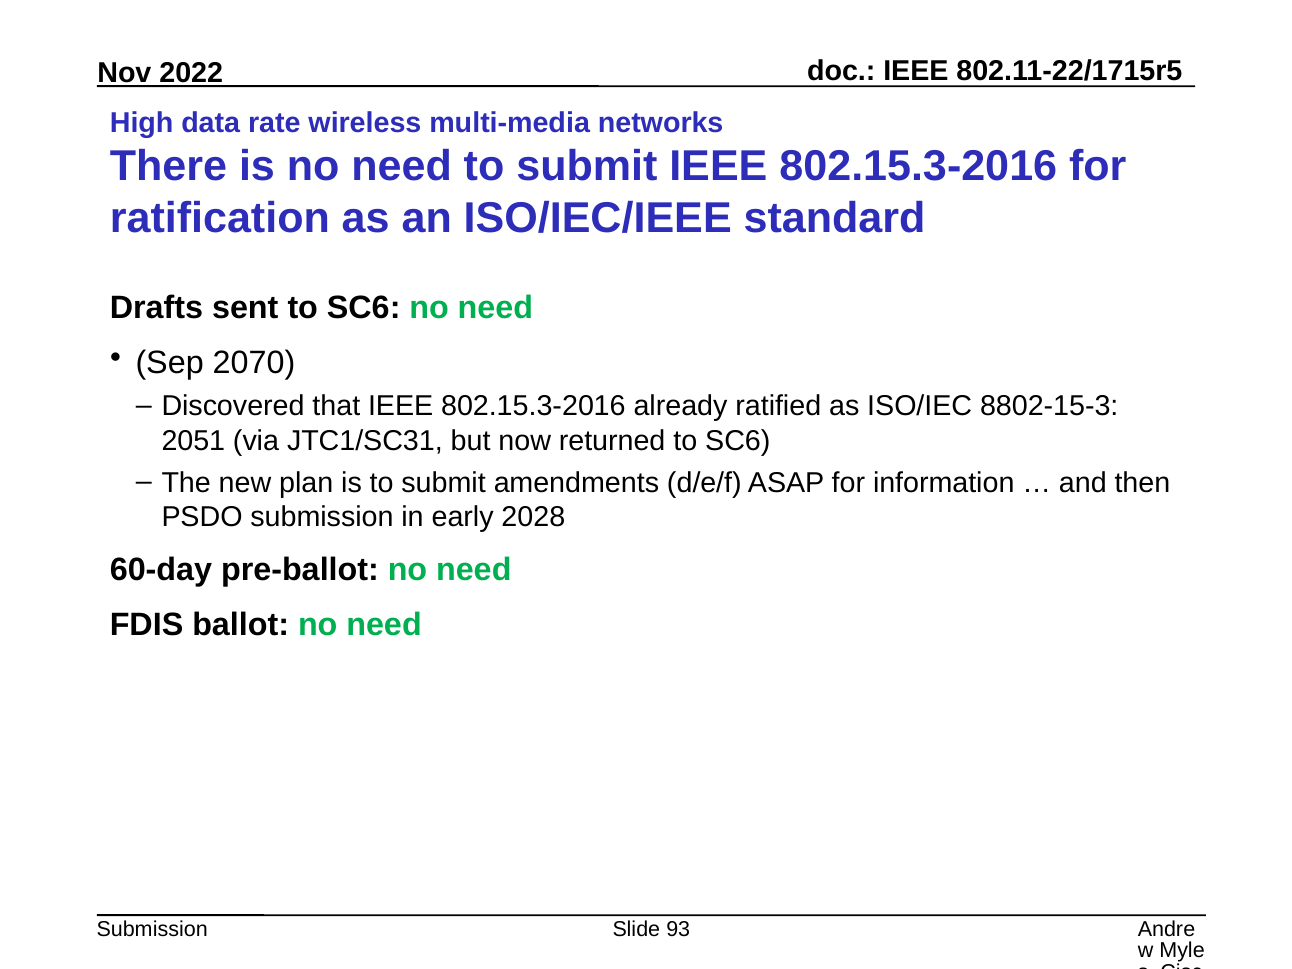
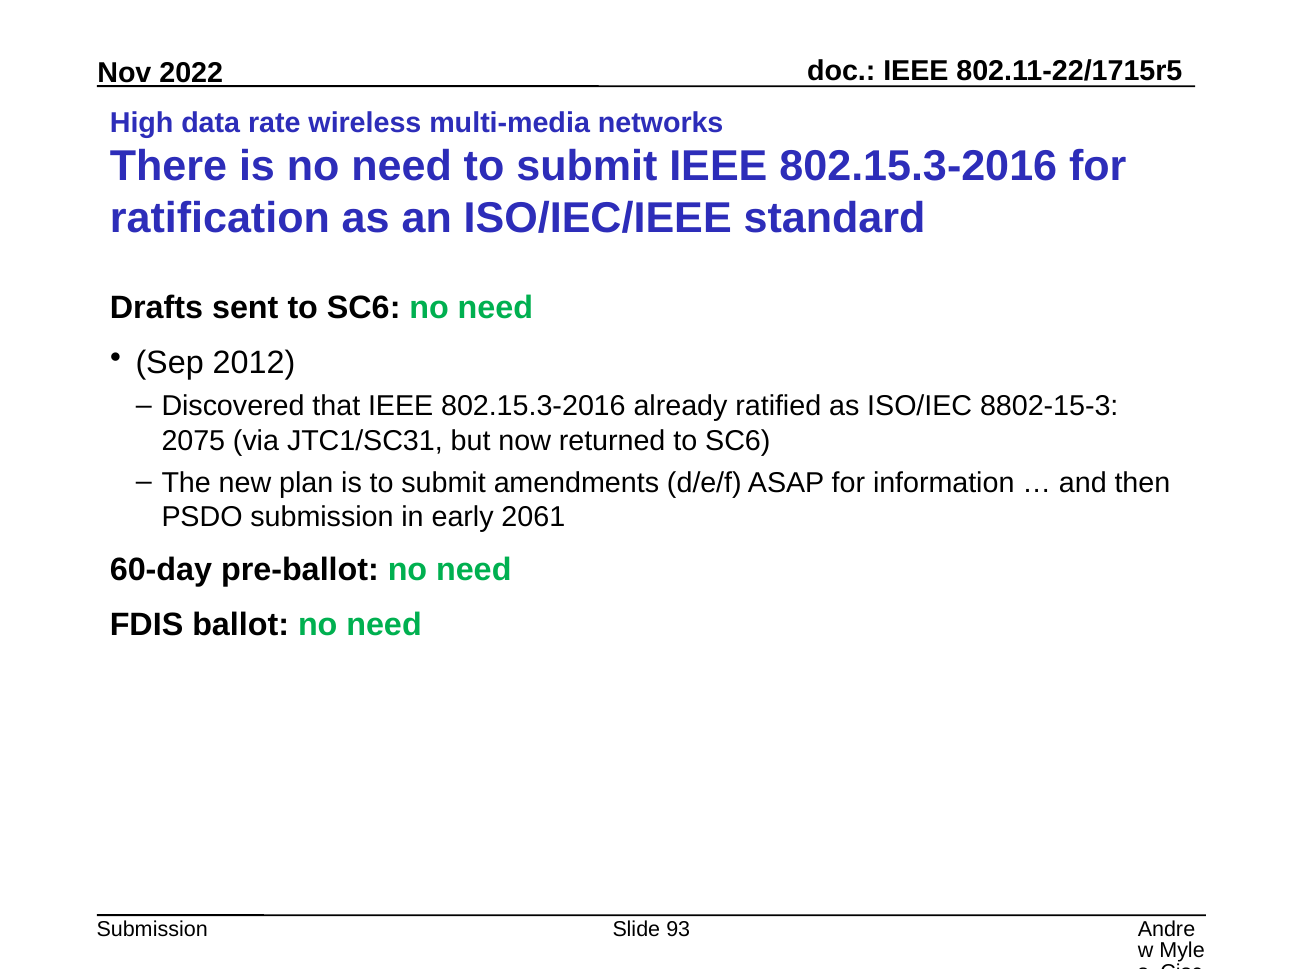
2070: 2070 -> 2012 (254, 363)
2051: 2051 -> 2075 (193, 441)
2028: 2028 -> 2061 (533, 517)
